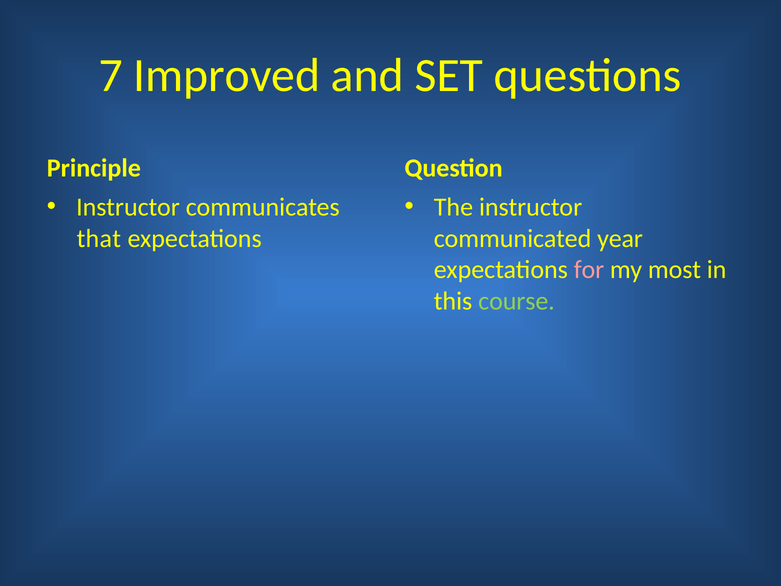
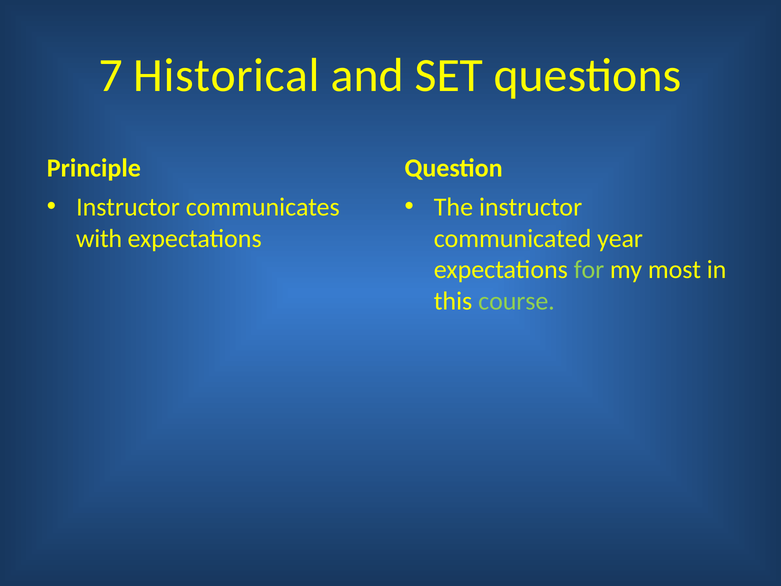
Improved: Improved -> Historical (227, 76)
that: that -> with (99, 238)
for colour: pink -> light green (589, 270)
